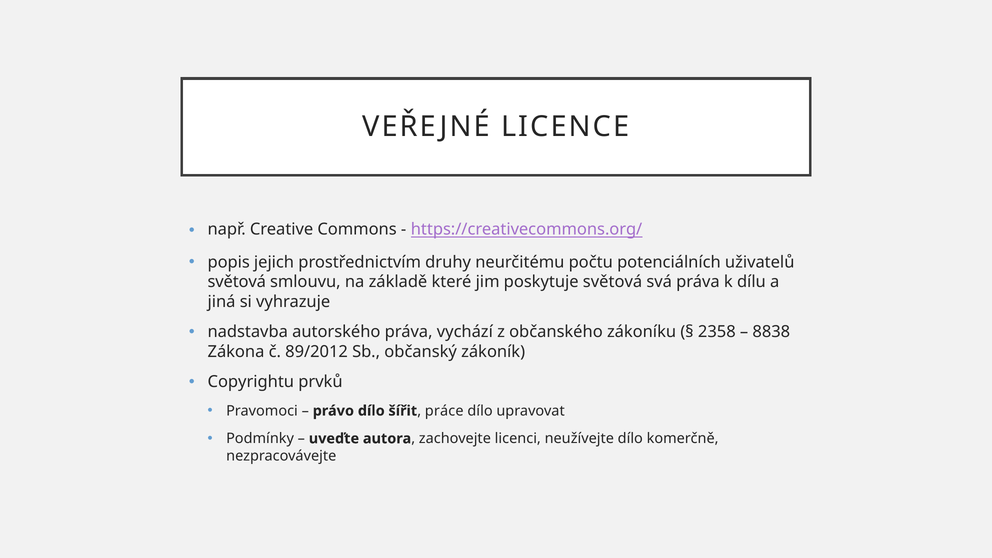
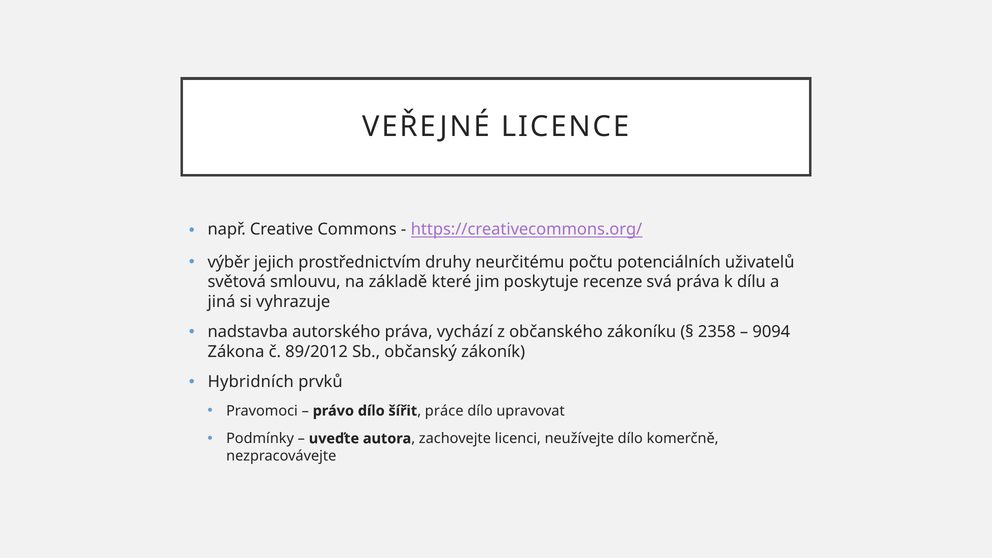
popis: popis -> výběr (229, 262)
poskytuje světová: světová -> recenze (613, 282)
8838: 8838 -> 9094 (771, 332)
Copyrightu: Copyrightu -> Hybridních (251, 382)
